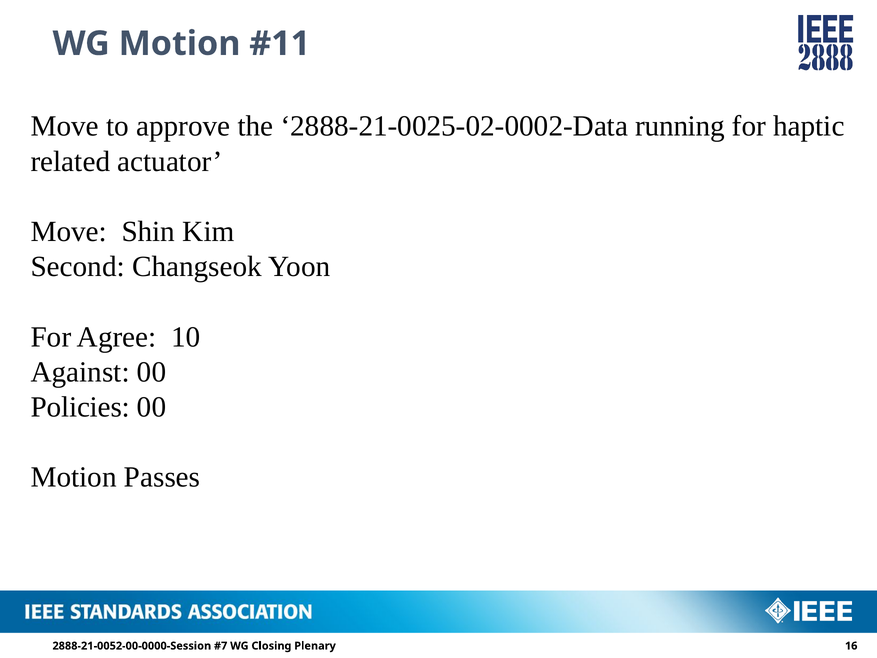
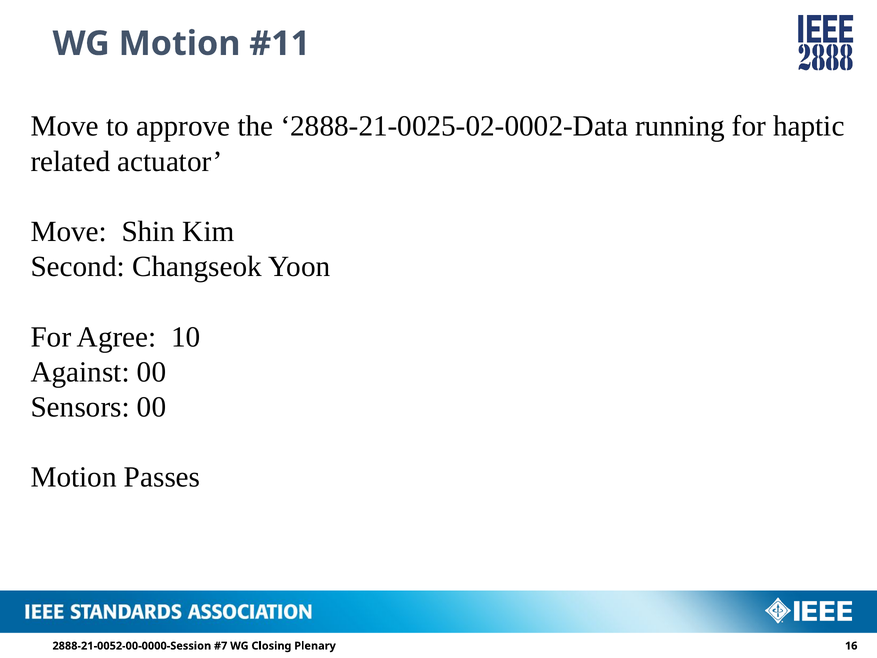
Policies: Policies -> Sensors (80, 407)
